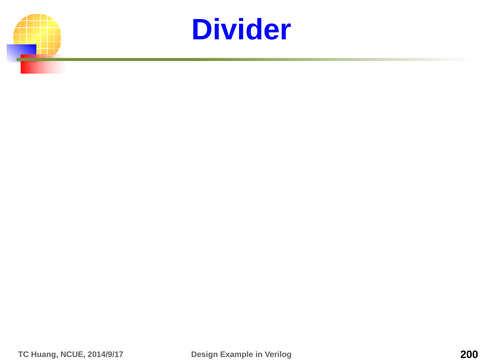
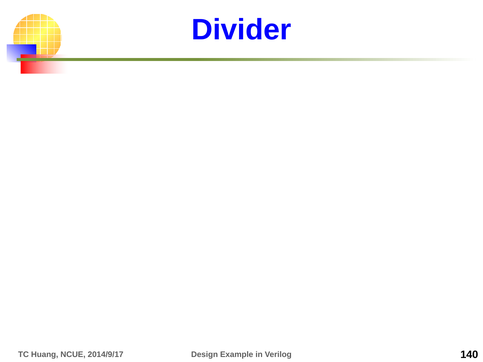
200: 200 -> 140 (469, 355)
